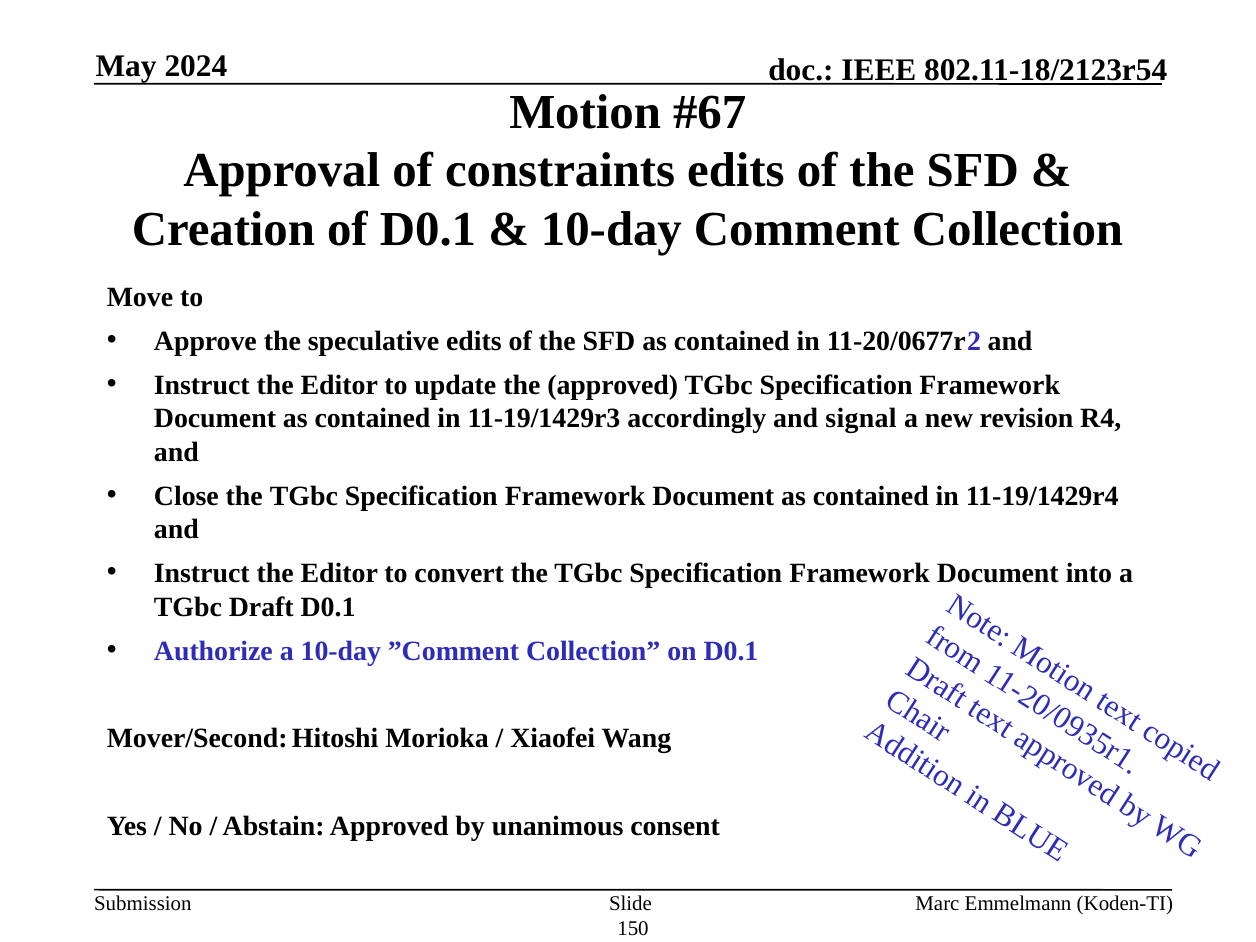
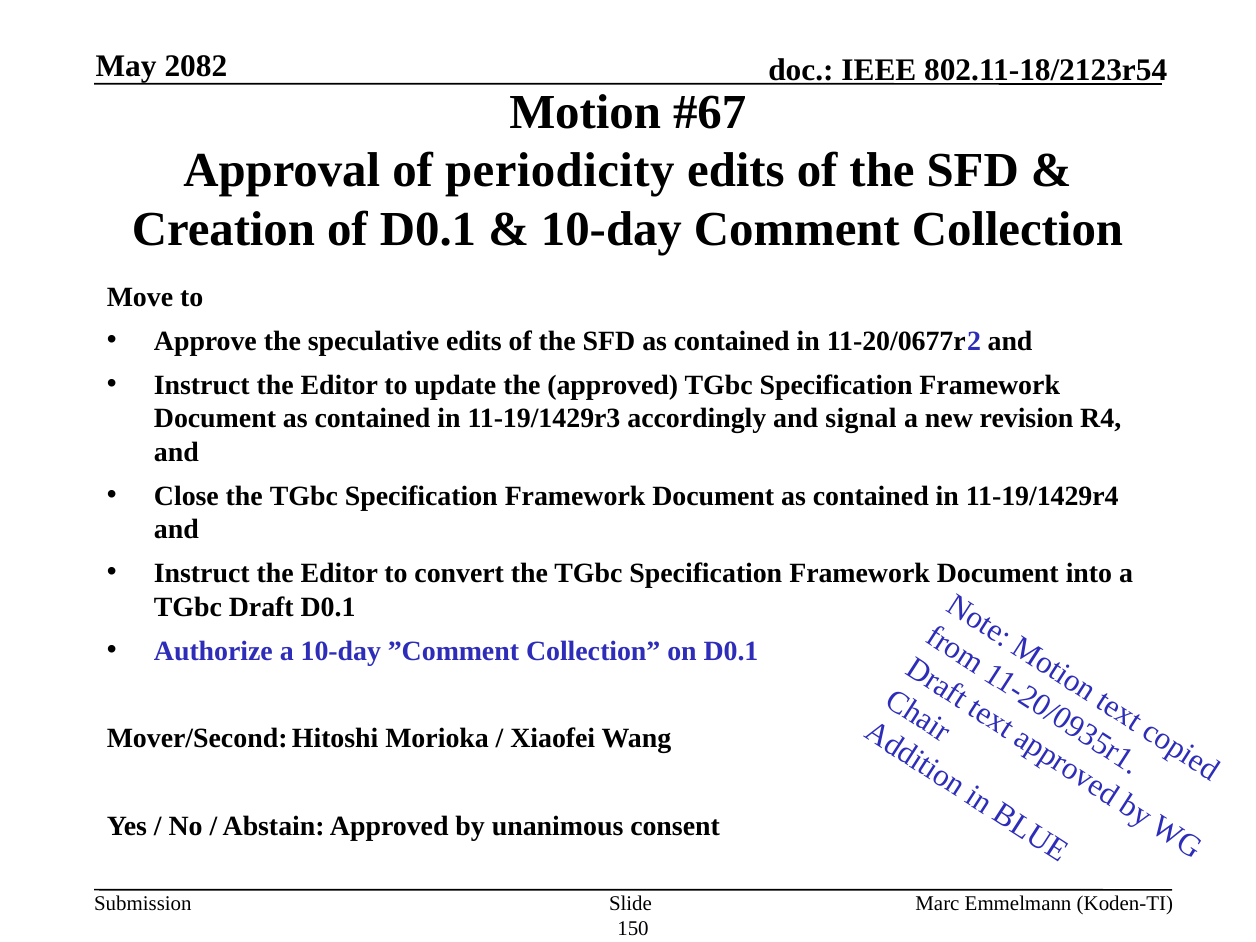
2024: 2024 -> 2082 (196, 67)
constraints: constraints -> periodicity (560, 171)
